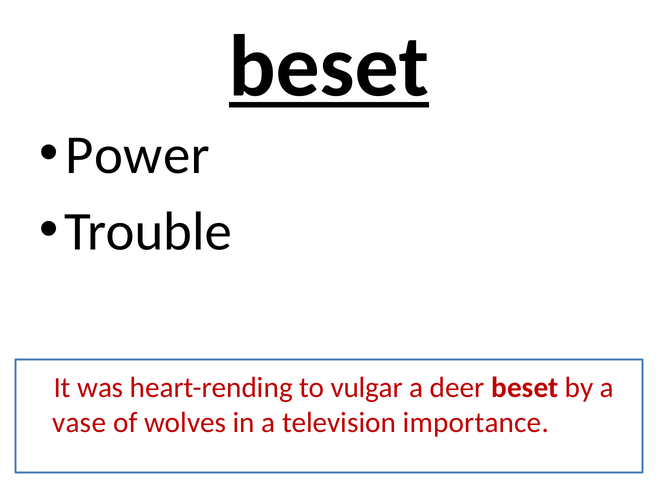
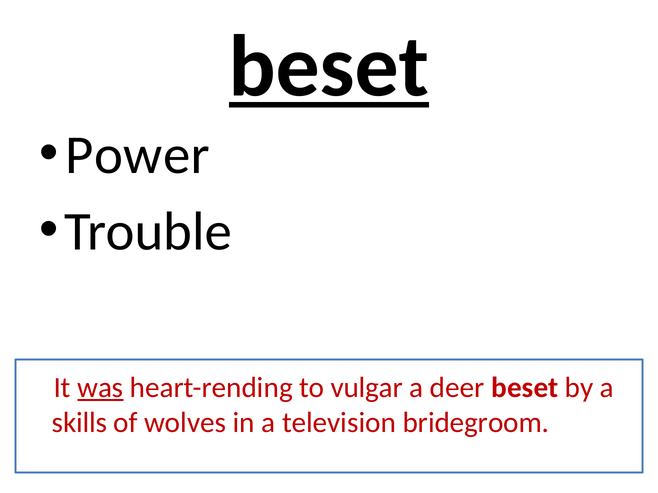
was underline: none -> present (100, 388)
vase: vase -> skills (79, 423)
importance: importance -> bridegroom (476, 423)
